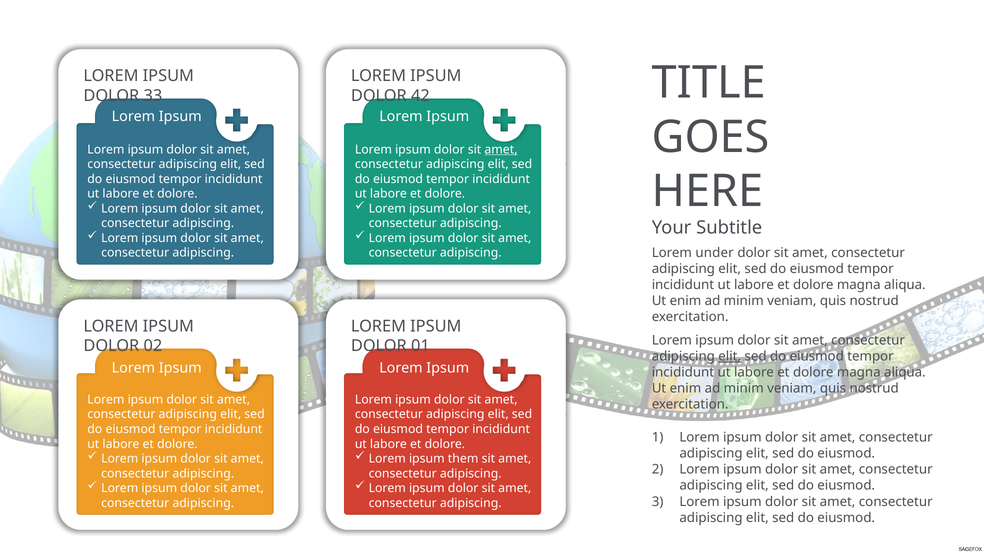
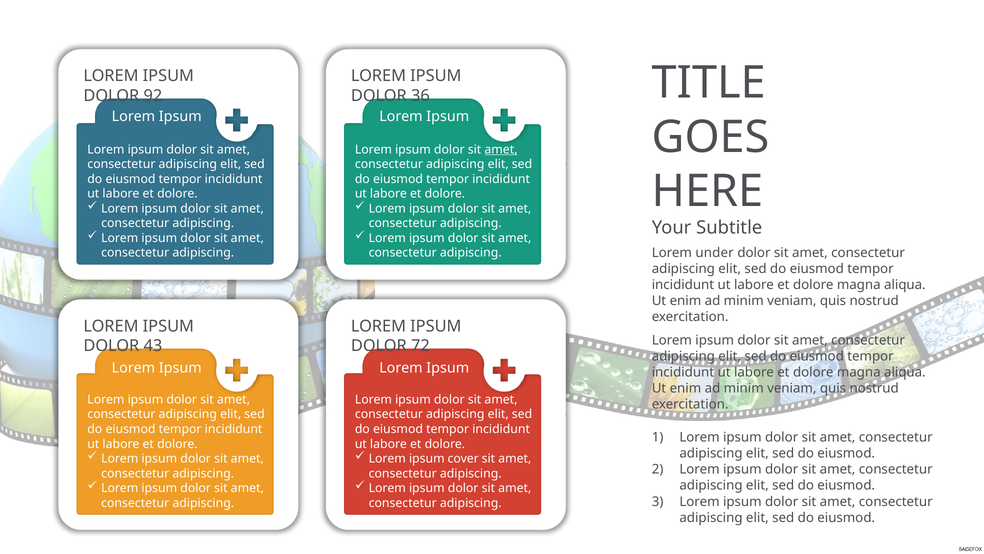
33: 33 -> 92 (153, 96)
42: 42 -> 36 (420, 96)
02: 02 -> 43 (153, 346)
01: 01 -> 72 (420, 346)
elit underline: present -> none (730, 356)
them: them -> cover (463, 458)
